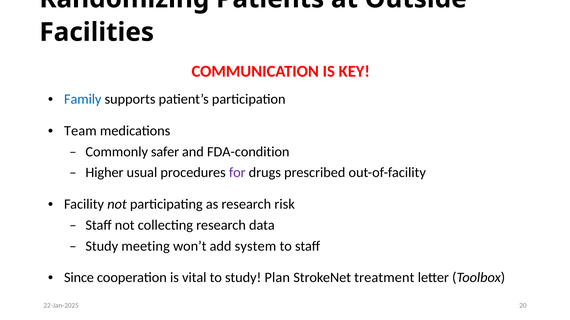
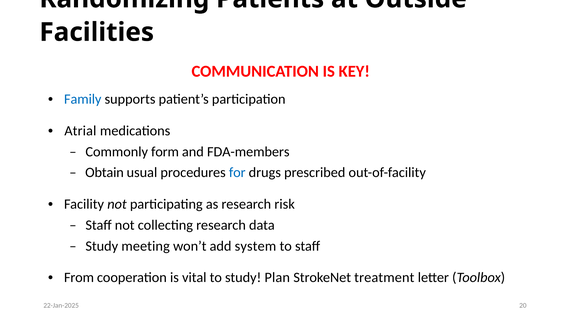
Team: Team -> Atrial (80, 131)
safer: safer -> form (165, 152)
FDA-condition: FDA-condition -> FDA-members (248, 152)
Higher: Higher -> Obtain (105, 173)
for colour: purple -> blue (237, 173)
Since: Since -> From (79, 278)
